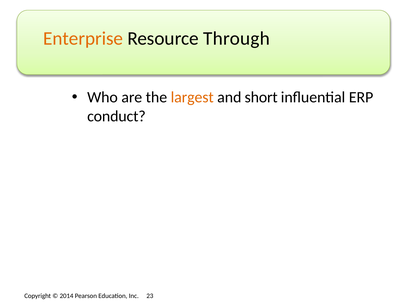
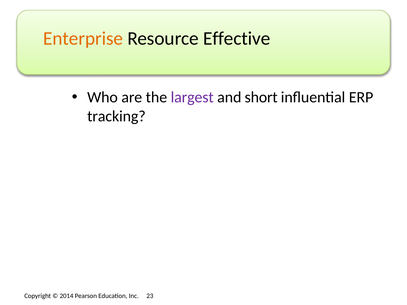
Through: Through -> Effective (237, 39)
largest colour: orange -> purple (192, 97)
conduct: conduct -> tracking (116, 116)
